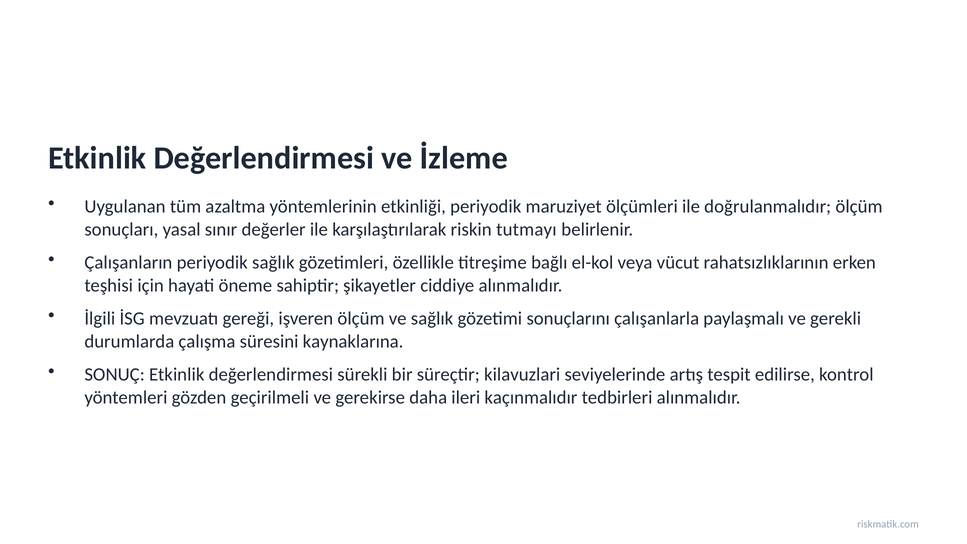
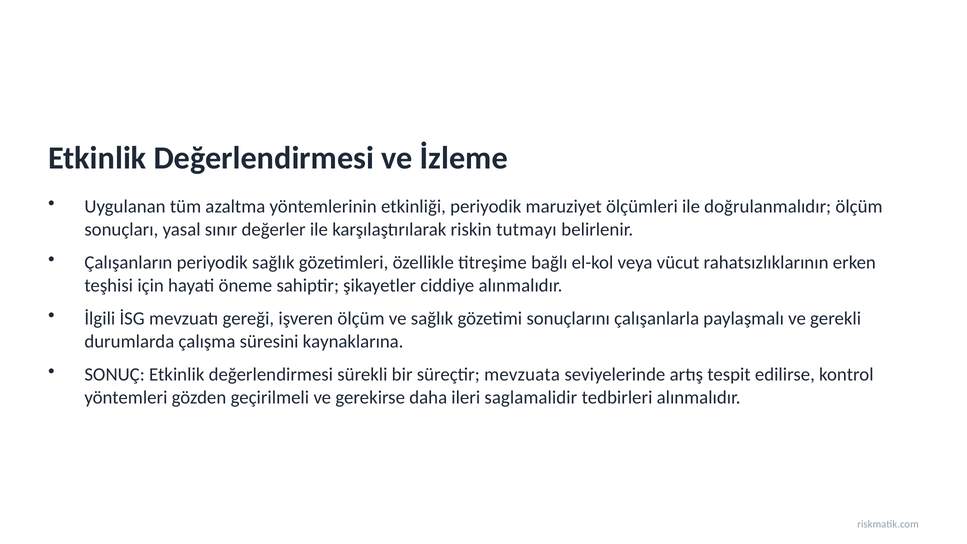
kilavuzlari: kilavuzlari -> mevzuata (522, 375)
kaçınmalıdır: kaçınmalıdır -> saglamalidir (531, 397)
